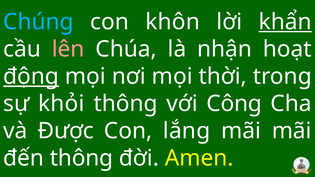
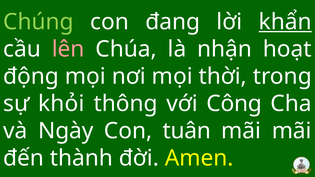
Chúng colour: light blue -> light green (38, 22)
khôn: khôn -> đang (173, 22)
động underline: present -> none (31, 77)
Được: Được -> Ngày (66, 131)
lắng: lắng -> tuân (187, 131)
đến thông: thông -> thành (81, 158)
